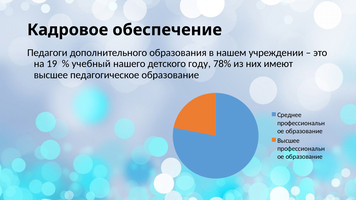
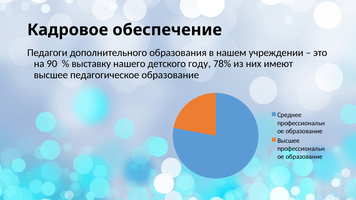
19: 19 -> 90 (52, 64)
учебный: учебный -> выставку (91, 64)
